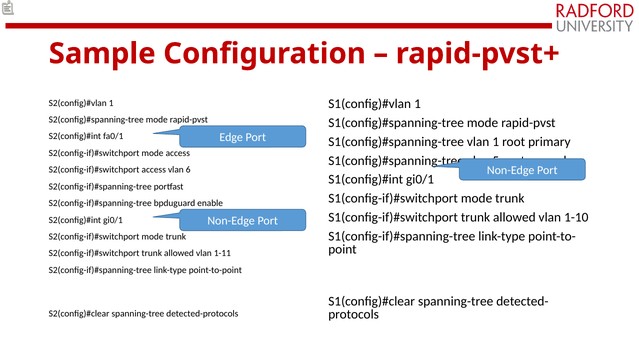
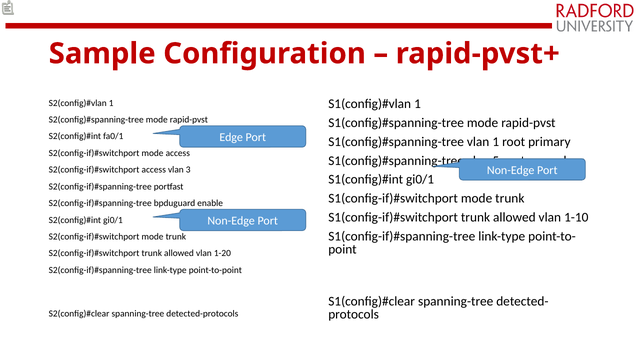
6: 6 -> 3 (188, 170)
1-11: 1-11 -> 1-20 (222, 254)
